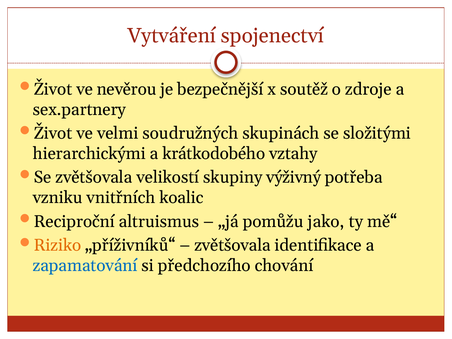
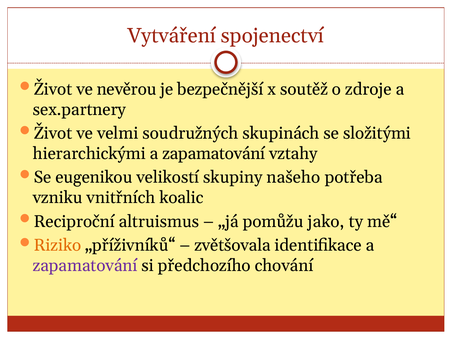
hierarchickými a krátkodobého: krátkodobého -> zapamatování (214, 154)
Se zvětšovala: zvětšovala -> eugenikou (94, 177)
výživný: výživný -> našeho (294, 177)
zapamatování colour: blue -> purple (85, 266)
